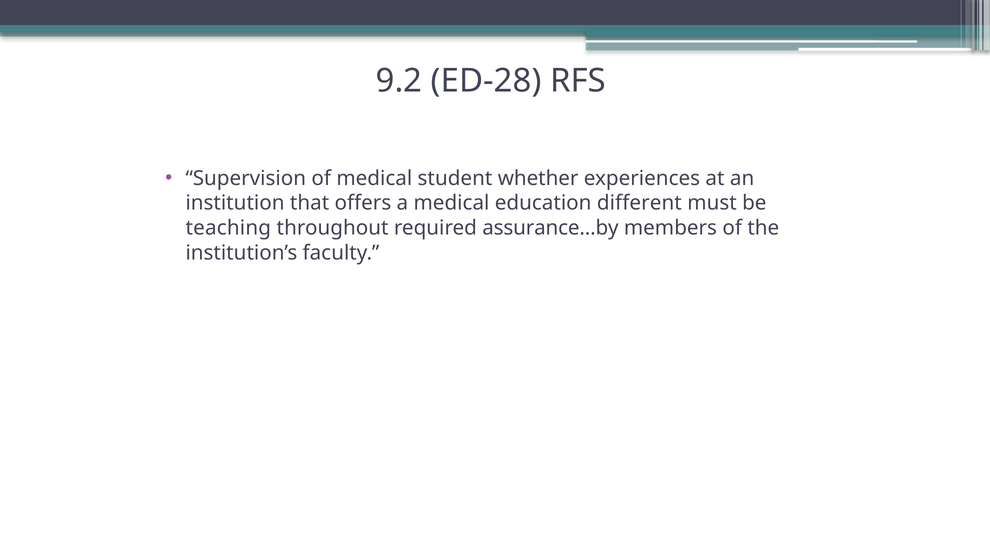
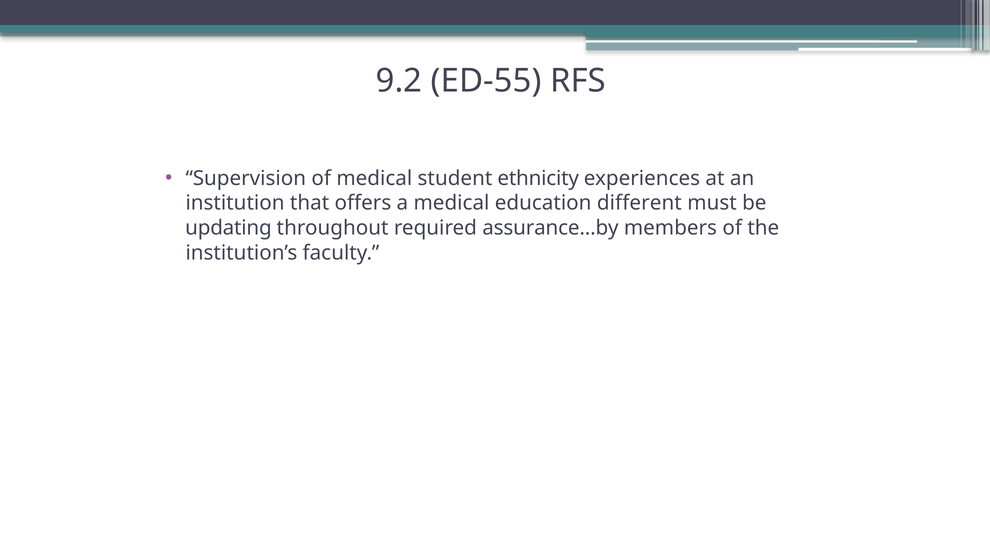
ED-28: ED-28 -> ED-55 (486, 81)
whether: whether -> ethnicity (538, 178)
teaching: teaching -> updating (228, 228)
